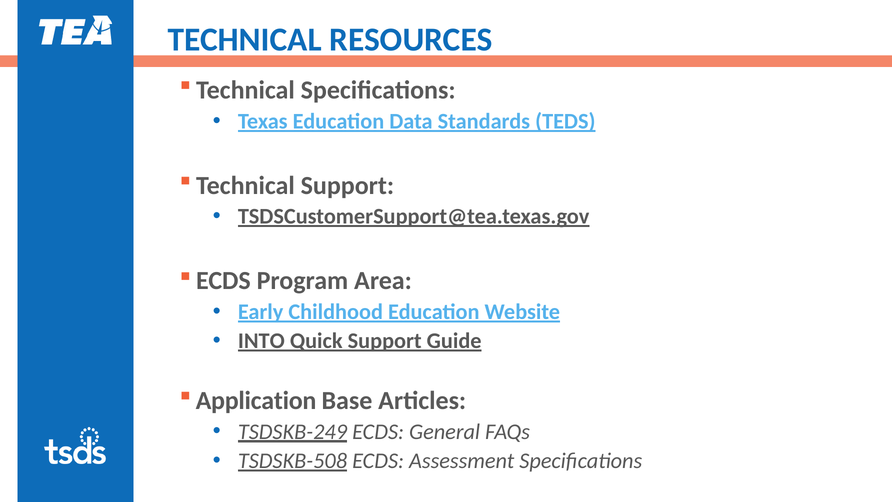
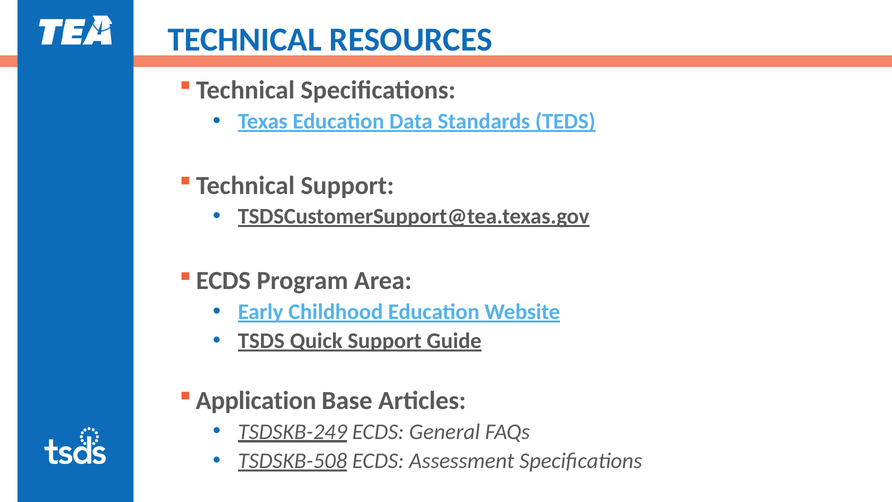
INTO: INTO -> TSDS (261, 341)
